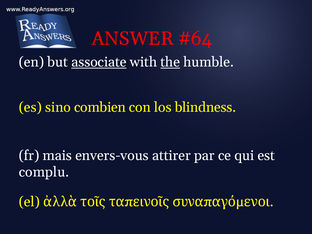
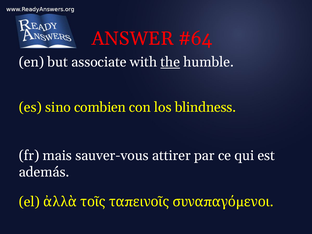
associate underline: present -> none (99, 62)
envers-vous: envers-vous -> sauver-vous (112, 155)
complu: complu -> además (44, 172)
